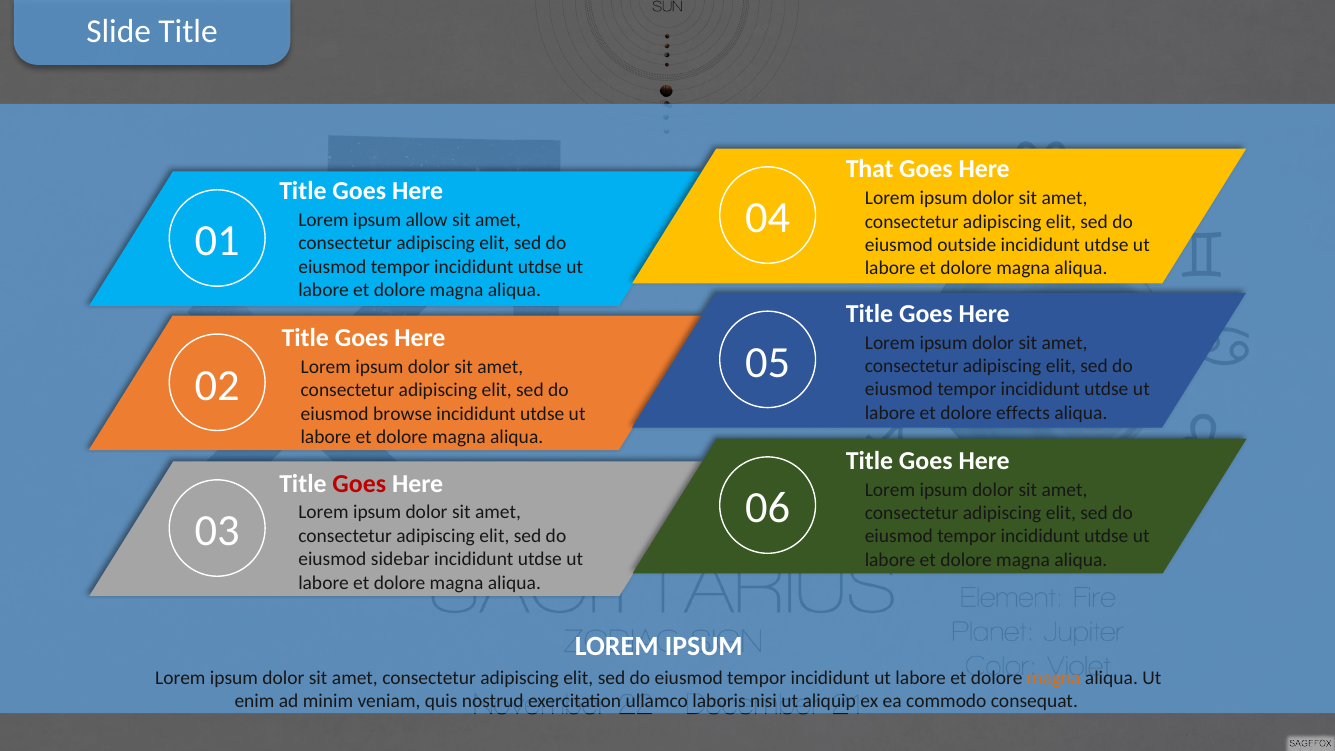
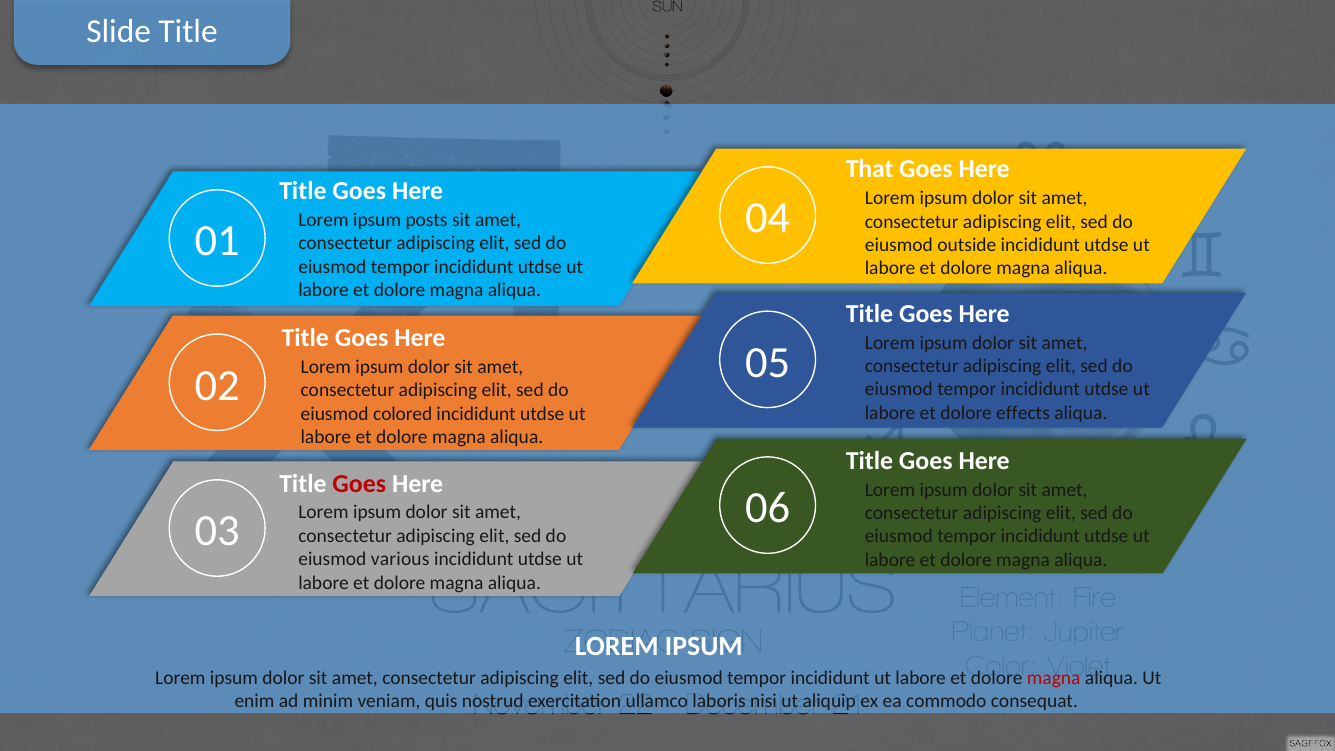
allow: allow -> posts (427, 220)
browse: browse -> colored (403, 414)
sidebar: sidebar -> various (400, 559)
magna colour: orange -> red (1054, 678)
